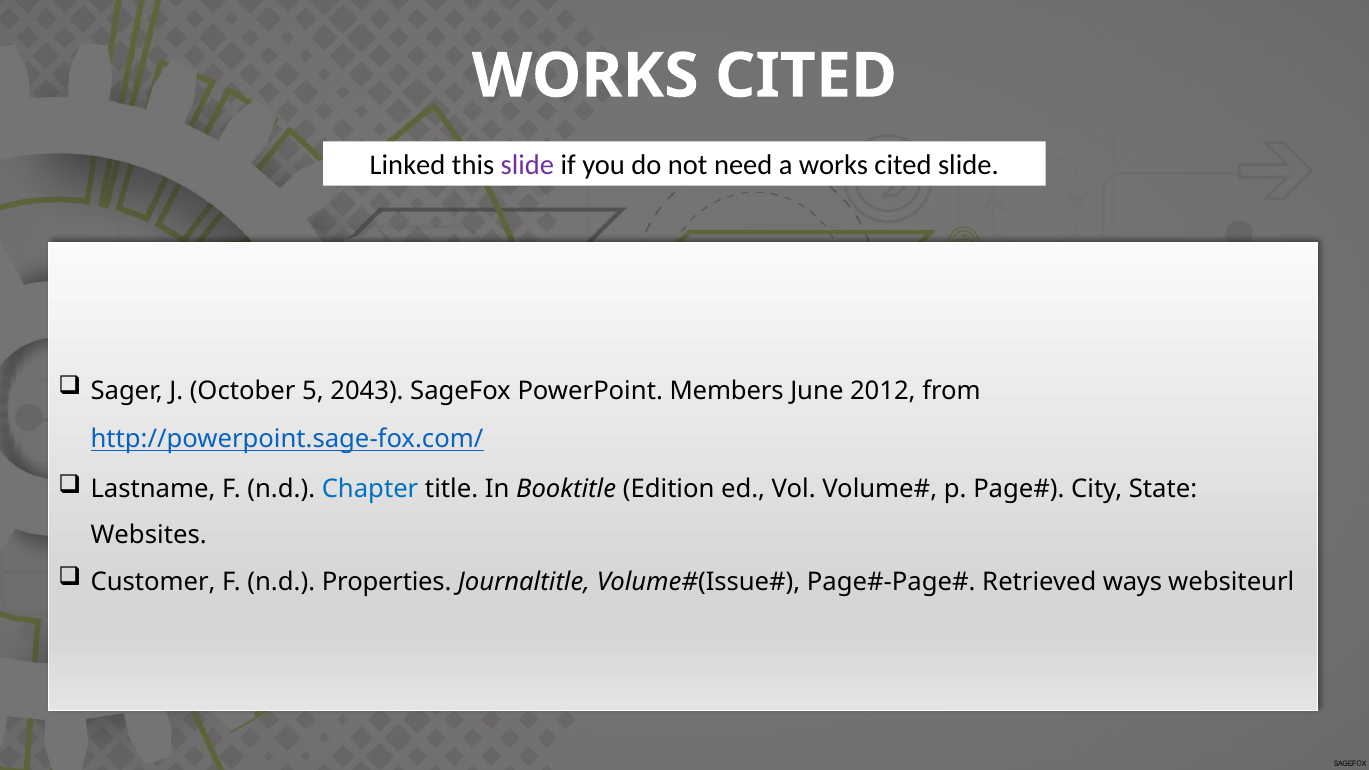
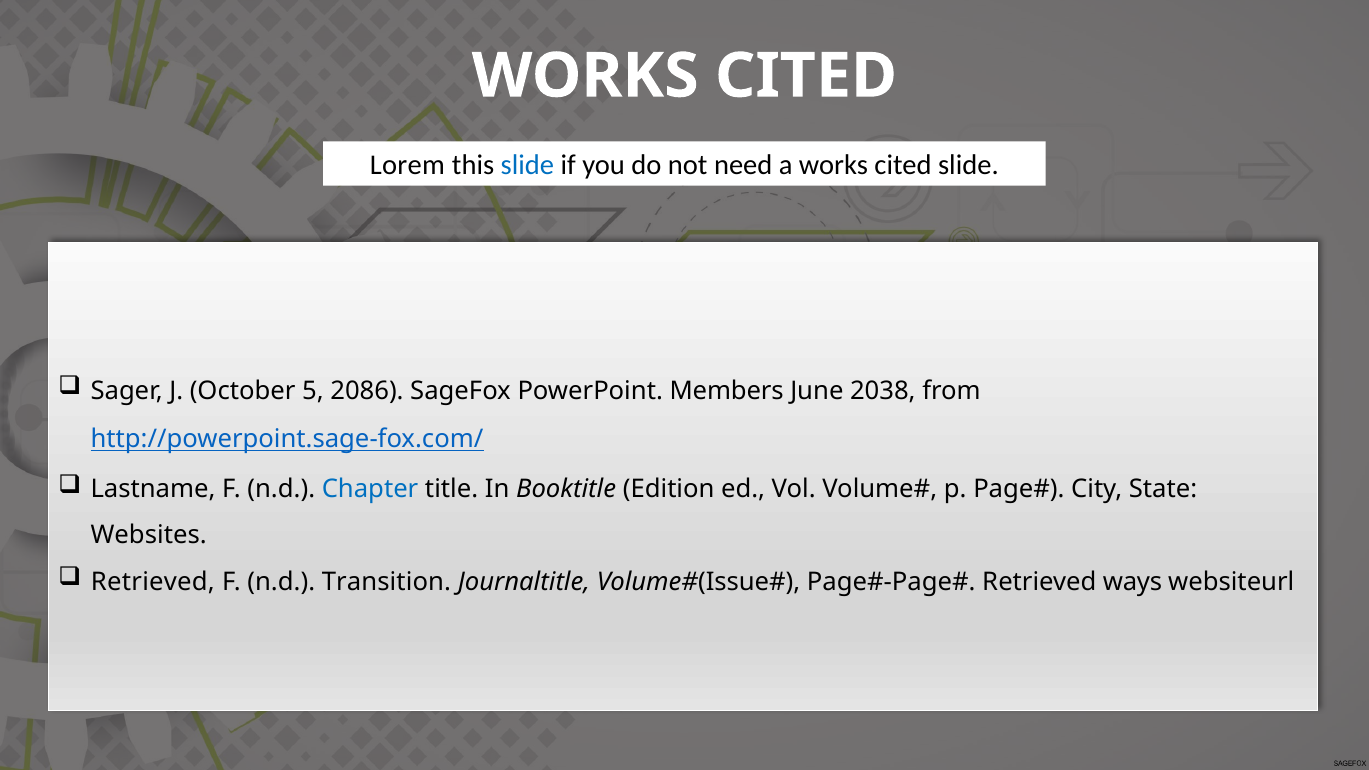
Linked: Linked -> Lorem (407, 165)
slide colour: purple -> blue (527, 165)
2043: 2043 -> 2086 (367, 391)
2012: 2012 -> 2038 (883, 391)
Customer: Customer -> Retrieved (153, 582)
Properties: Properties -> Transition (386, 582)
